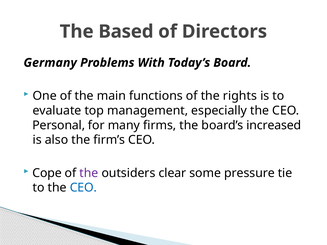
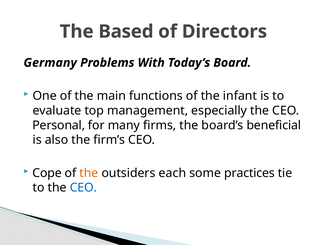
rights: rights -> infant (240, 96)
increased: increased -> beneficial (274, 125)
the colour: purple -> orange (89, 173)
clear: clear -> each (172, 173)
pressure: pressure -> practices (250, 173)
